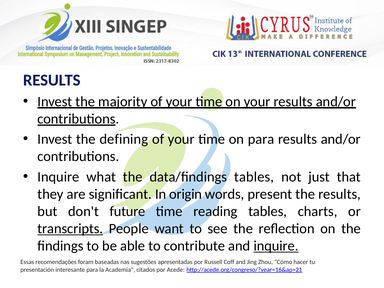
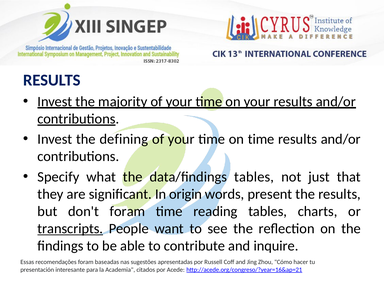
on para: para -> time (261, 139)
Inquire: Inquire -> Specify (58, 177)
don't future: future -> foram (127, 211)
inquire underline: present -> none (276, 246)
